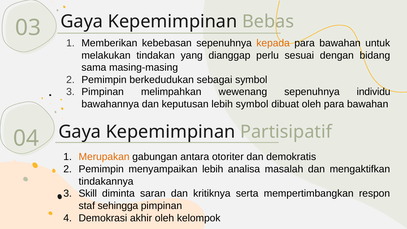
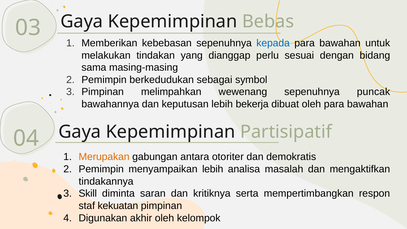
kepada colour: orange -> blue (273, 43)
individu: individu -> puncak (373, 92)
lebih symbol: symbol -> bekerja (252, 104)
sehingga: sehingga -> kekuatan (118, 206)
Demokrasi: Demokrasi -> Digunakan (103, 218)
